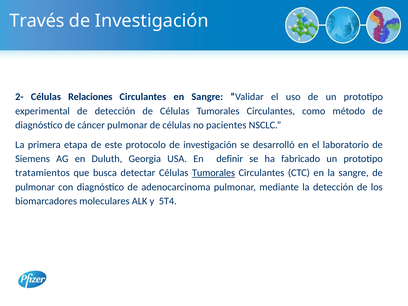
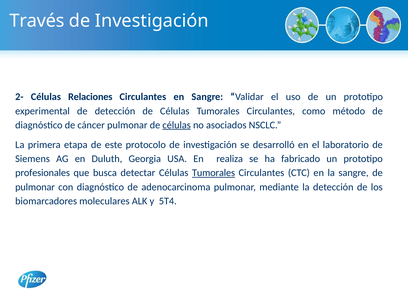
células underline: none -> present (177, 125)
pacientes: pacientes -> asociados (226, 125)
definir: definir -> realiza (230, 159)
tratamientos: tratamientos -> profesionales (43, 173)
